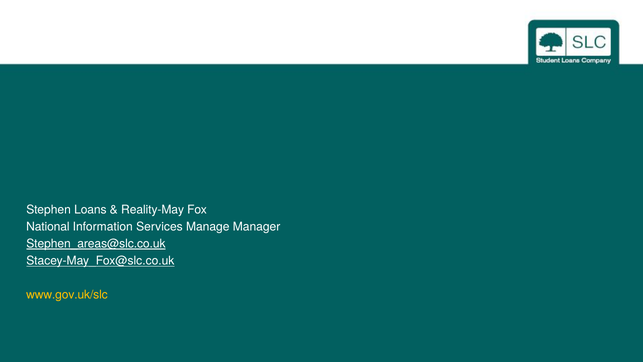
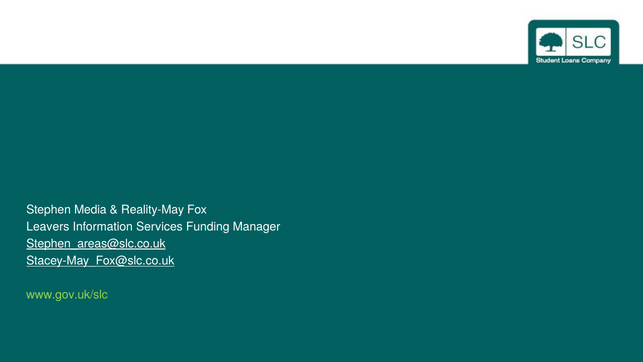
Loans: Loans -> Media (90, 210)
National: National -> Leavers (48, 226)
Manage: Manage -> Funding (208, 226)
www.gov.uk/slc colour: yellow -> light green (67, 295)
